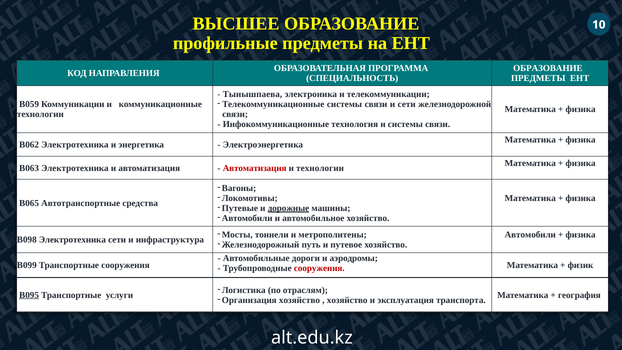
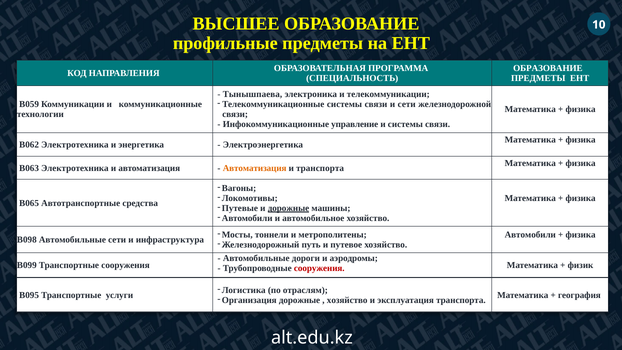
технология: технология -> управление (355, 124)
Автоматизация colour: red -> orange (255, 168)
и технологии: технологии -> транспорта (320, 168)
В098 Электротехника: Электротехника -> Автомобильные (72, 240)
В095 underline: present -> none (29, 295)
Организация хозяйство: хозяйство -> дорожные (300, 300)
